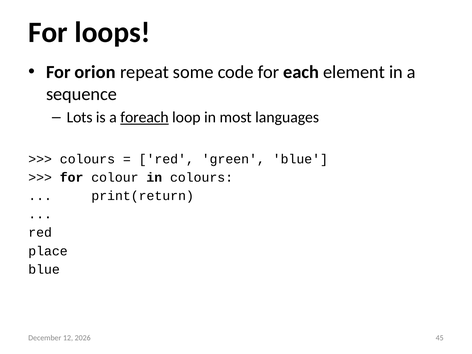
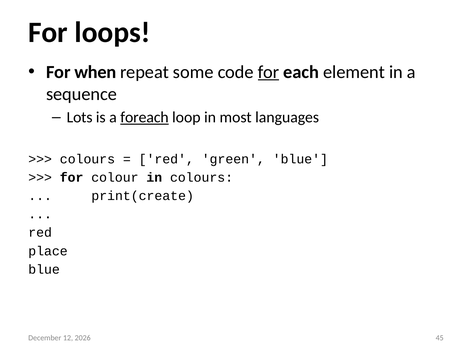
orion: orion -> when (95, 72)
for underline: none -> present (269, 72)
print(return: print(return -> print(create (143, 196)
